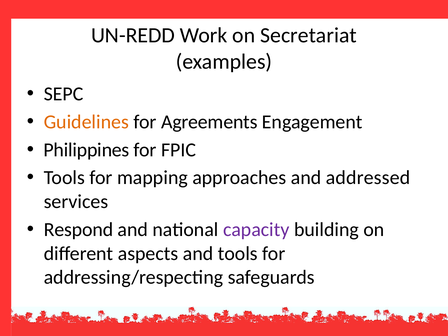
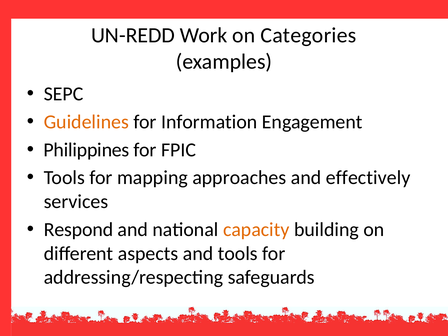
Secretariat: Secretariat -> Categories (308, 35)
Agreements: Agreements -> Information (209, 122)
addressed: addressed -> effectively (368, 178)
capacity colour: purple -> orange (256, 230)
